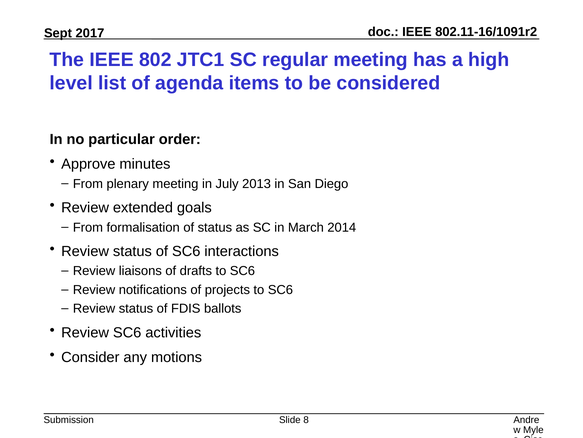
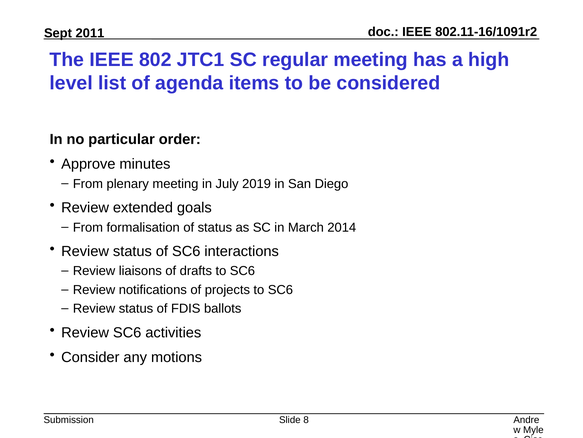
2017: 2017 -> 2011 (90, 33)
2013: 2013 -> 2019 (257, 183)
